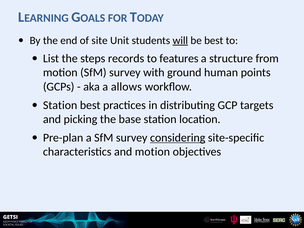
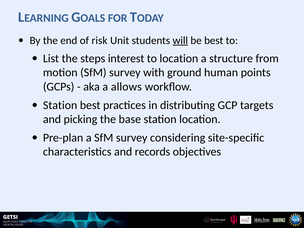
site: site -> risk (100, 40)
records: records -> interest (126, 58)
to features: features -> location (179, 58)
considering underline: present -> none (178, 138)
and motion: motion -> records (153, 152)
